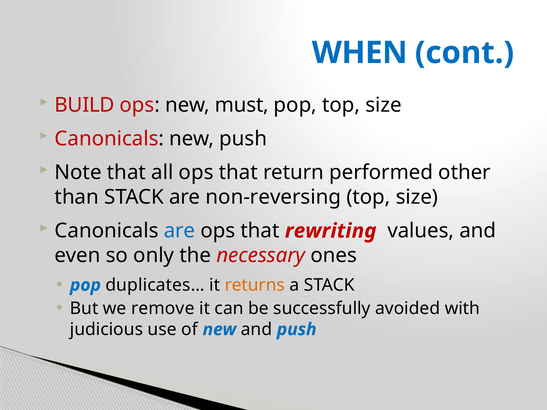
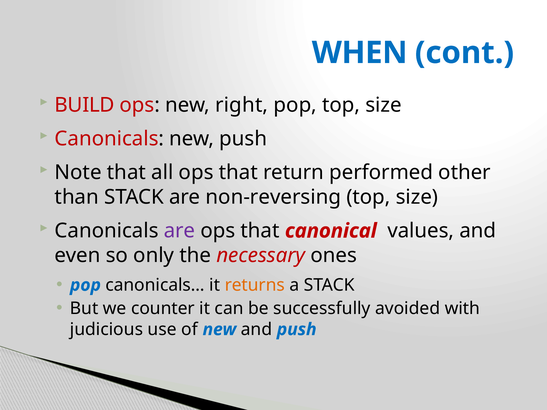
must: must -> right (242, 105)
are colour: blue -> purple (180, 231)
rewriting: rewriting -> canonical (331, 231)
duplicates…: duplicates… -> canonicals… (155, 285)
remove: remove -> counter (163, 309)
